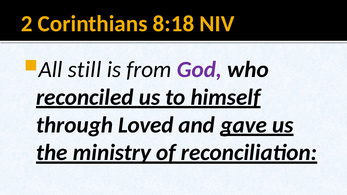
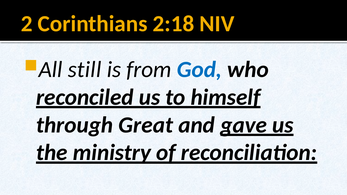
8:18: 8:18 -> 2:18 (173, 24)
God colour: purple -> blue (199, 69)
Loved: Loved -> Great (146, 125)
